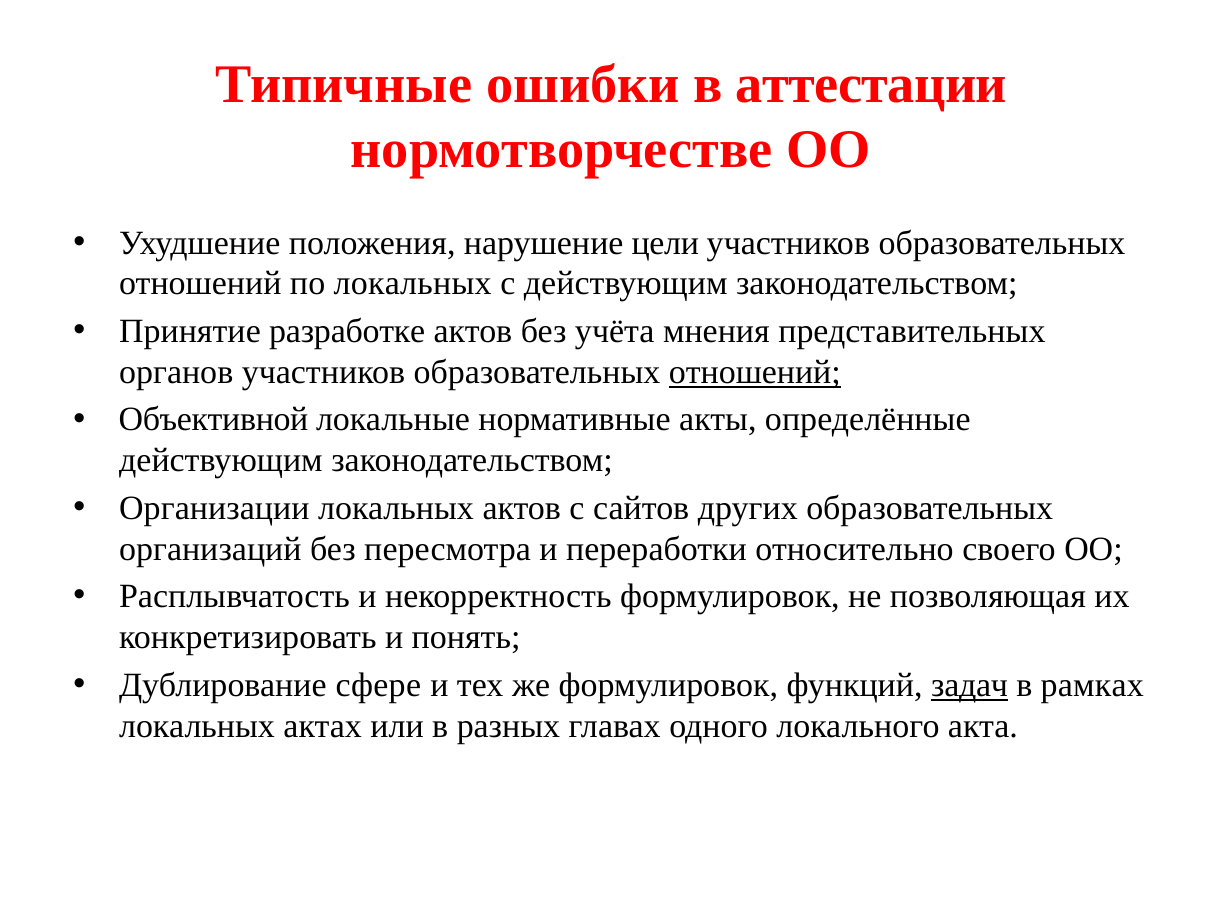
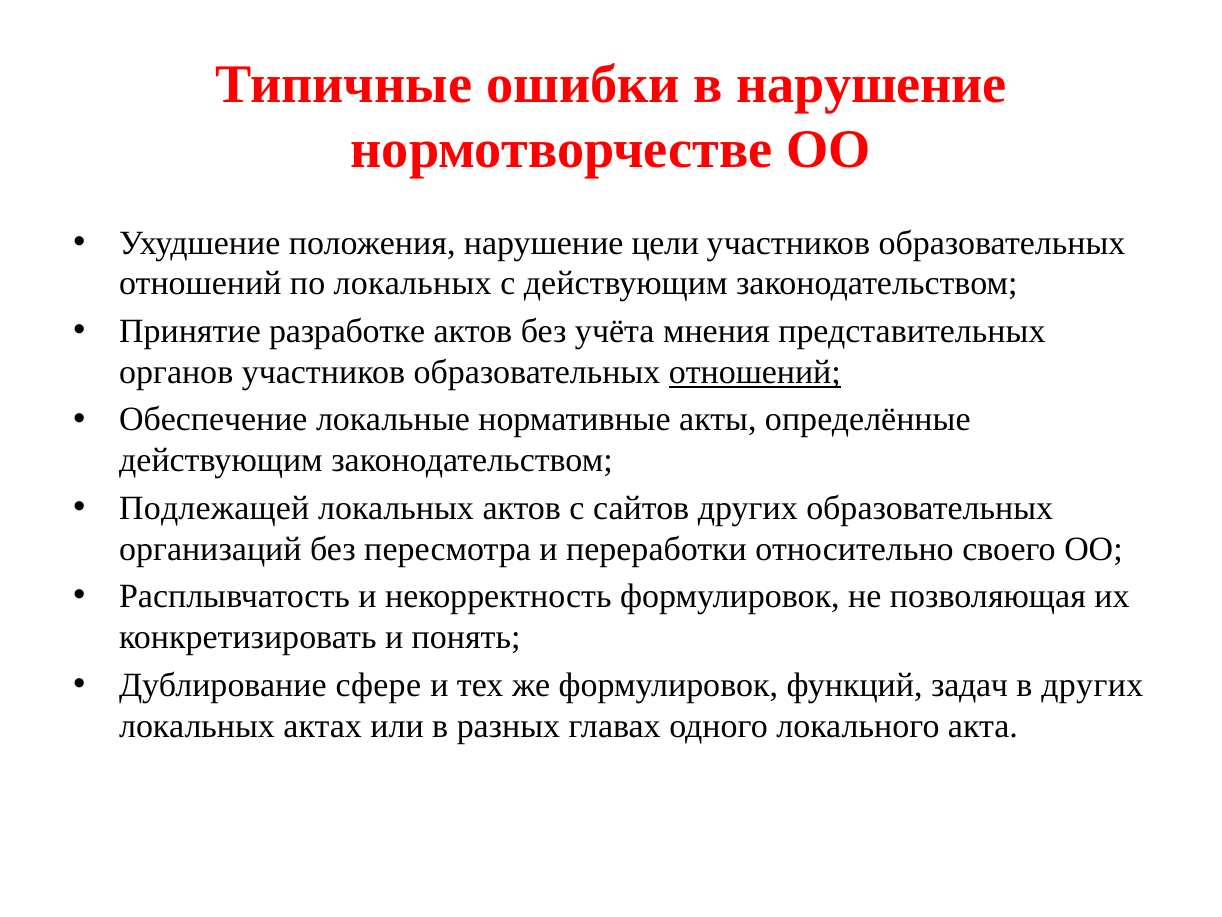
в аттестации: аттестации -> нарушение (871, 84)
Объективной: Объективной -> Обеспечение (213, 420)
Организации: Организации -> Подлежащей (214, 508)
задач underline: present -> none (970, 685)
в рамках: рамках -> других (1092, 685)
